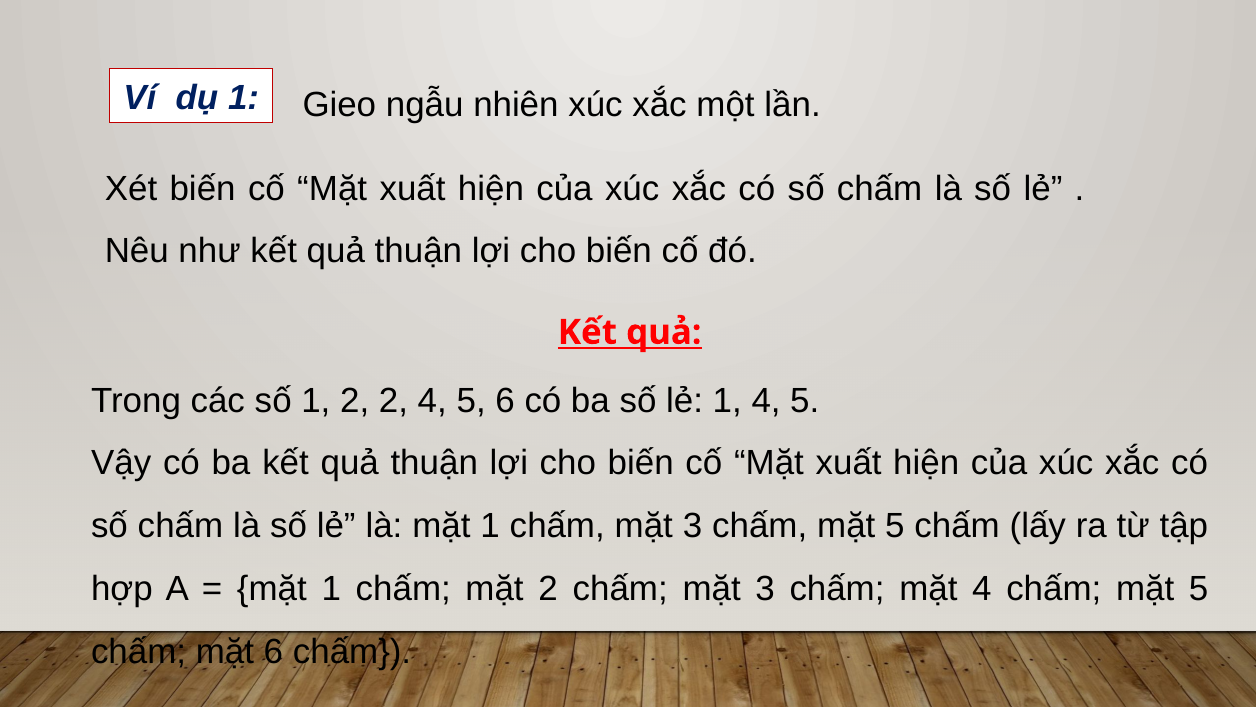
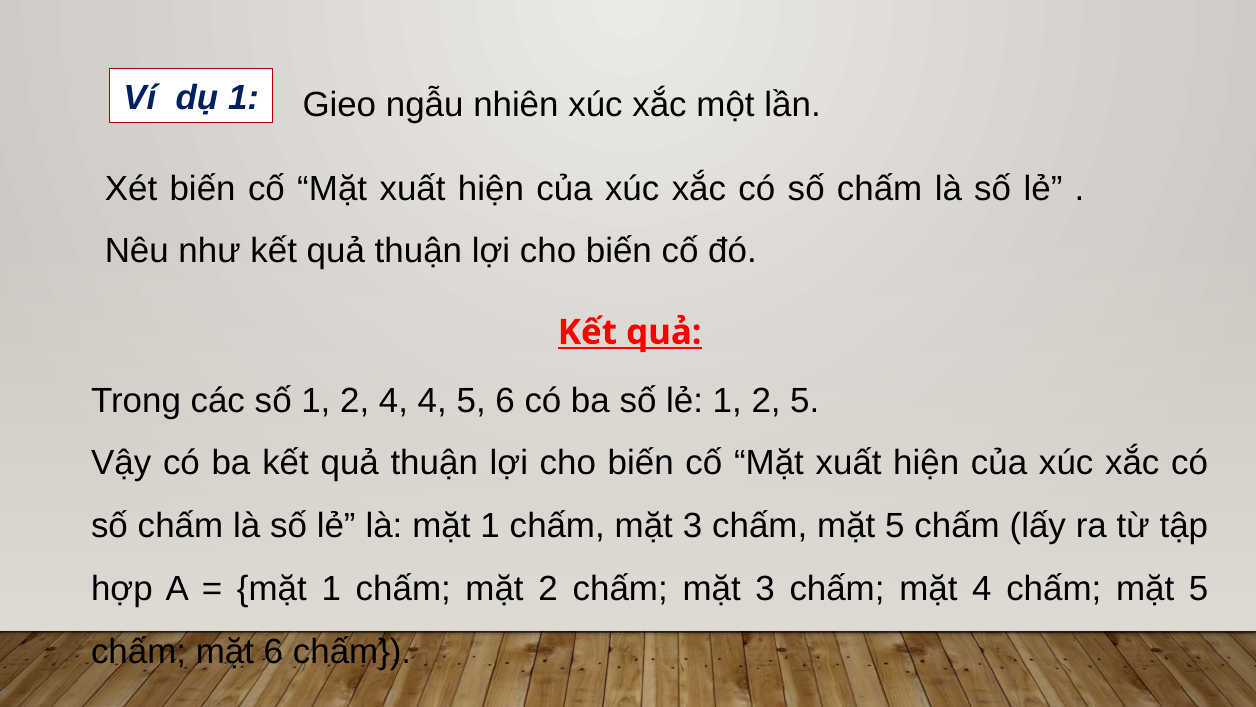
2 2: 2 -> 4 (393, 400)
lẻ 1 4: 4 -> 2 (766, 400)
